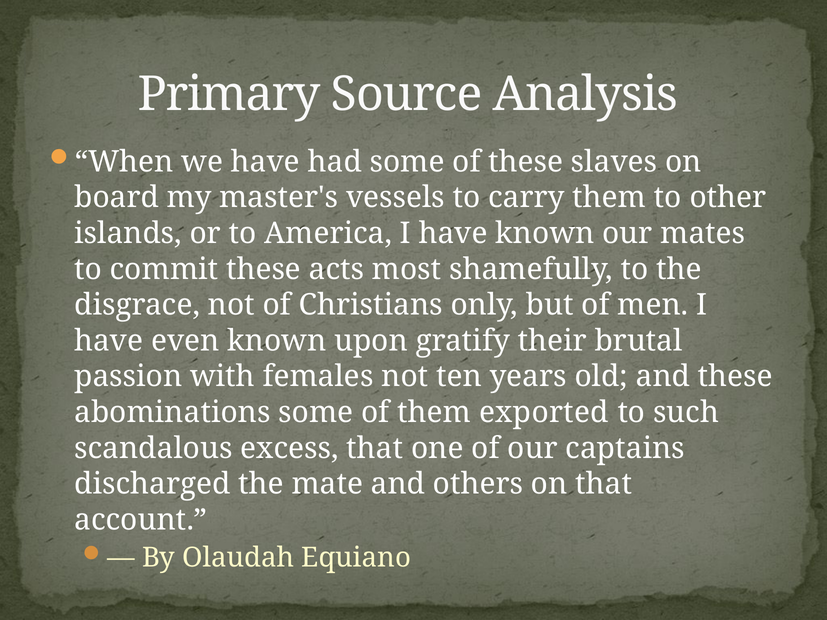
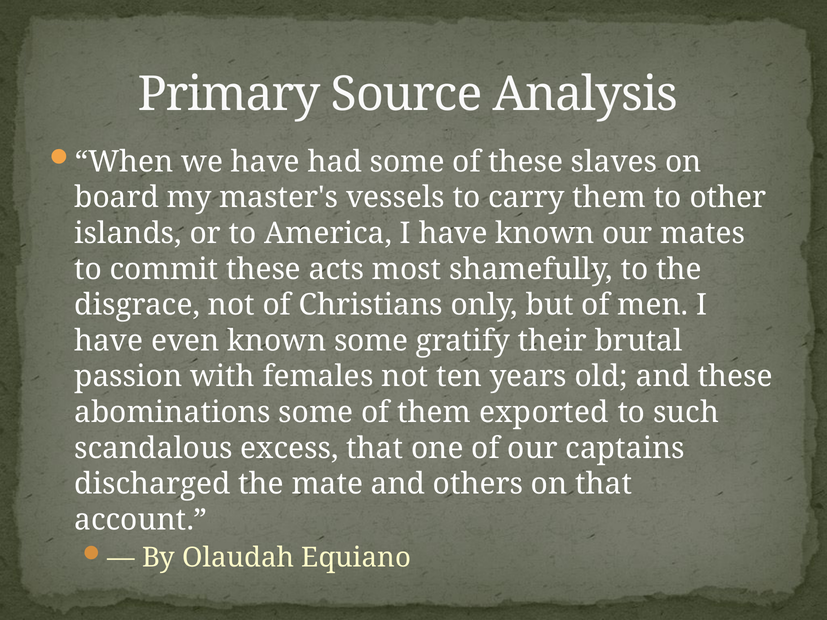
known upon: upon -> some (371, 341)
